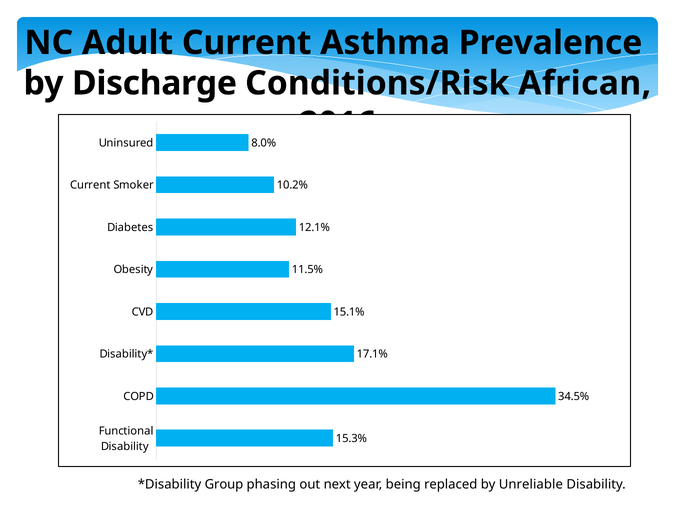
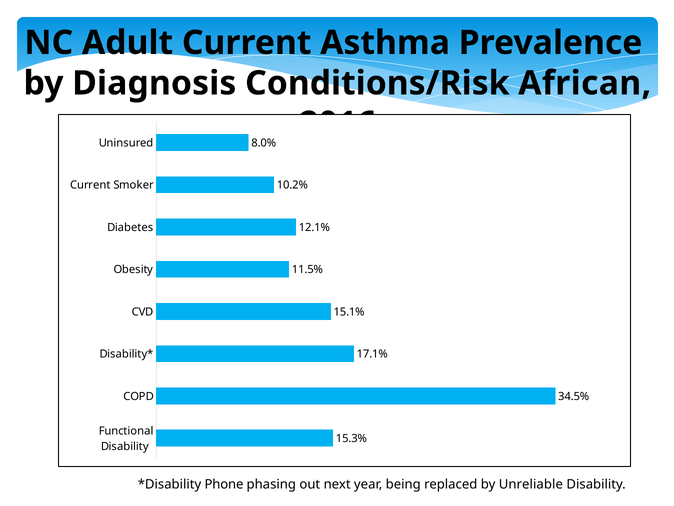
Discharge: Discharge -> Diagnosis (154, 83)
Group: Group -> Phone (224, 484)
